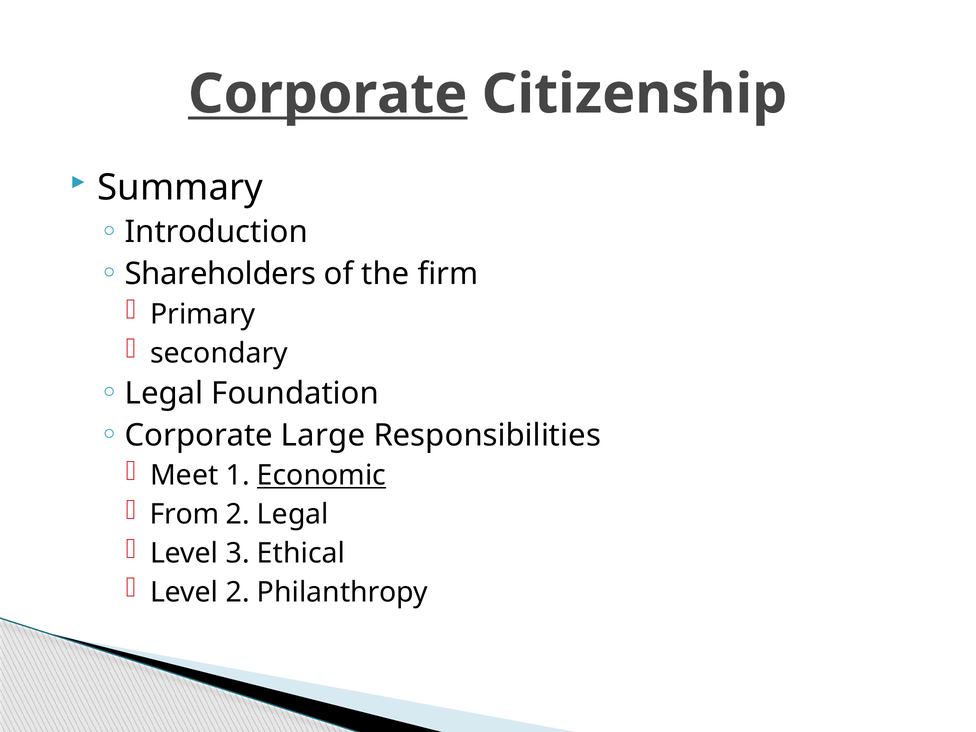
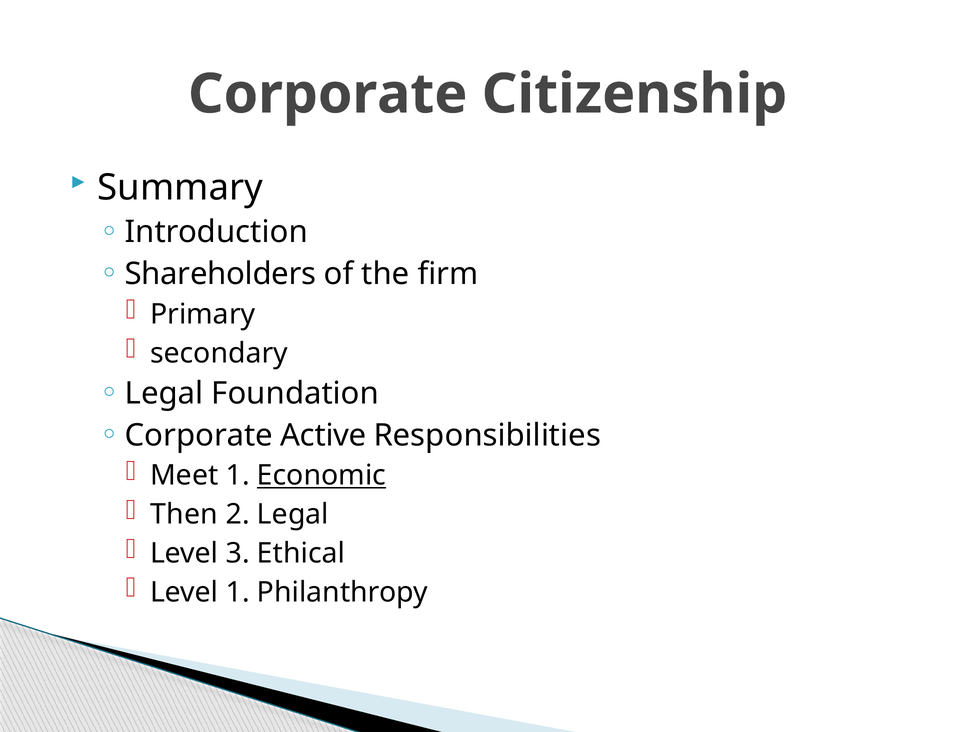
Corporate underline: present -> none (328, 94)
Large: Large -> Active (323, 435)
From: From -> Then (184, 514)
Level 2: 2 -> 1 (238, 592)
